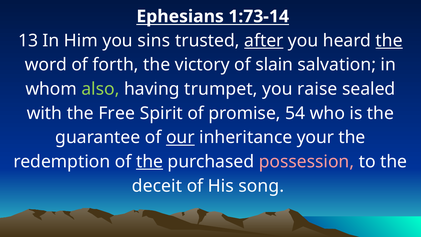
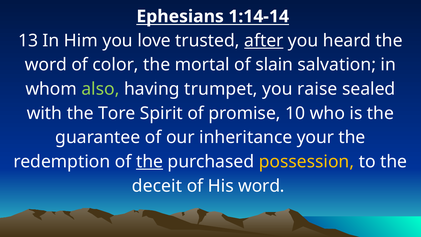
1:73-14: 1:73-14 -> 1:14-14 (259, 16)
sins: sins -> love (154, 41)
the underline: present -> none (389, 41)
forth: forth -> color (116, 65)
victory: victory -> mortal (202, 65)
Free: Free -> Tore (117, 113)
54: 54 -> 10 (295, 113)
our underline: present -> none (180, 137)
possession colour: pink -> yellow (306, 162)
His song: song -> word (261, 186)
